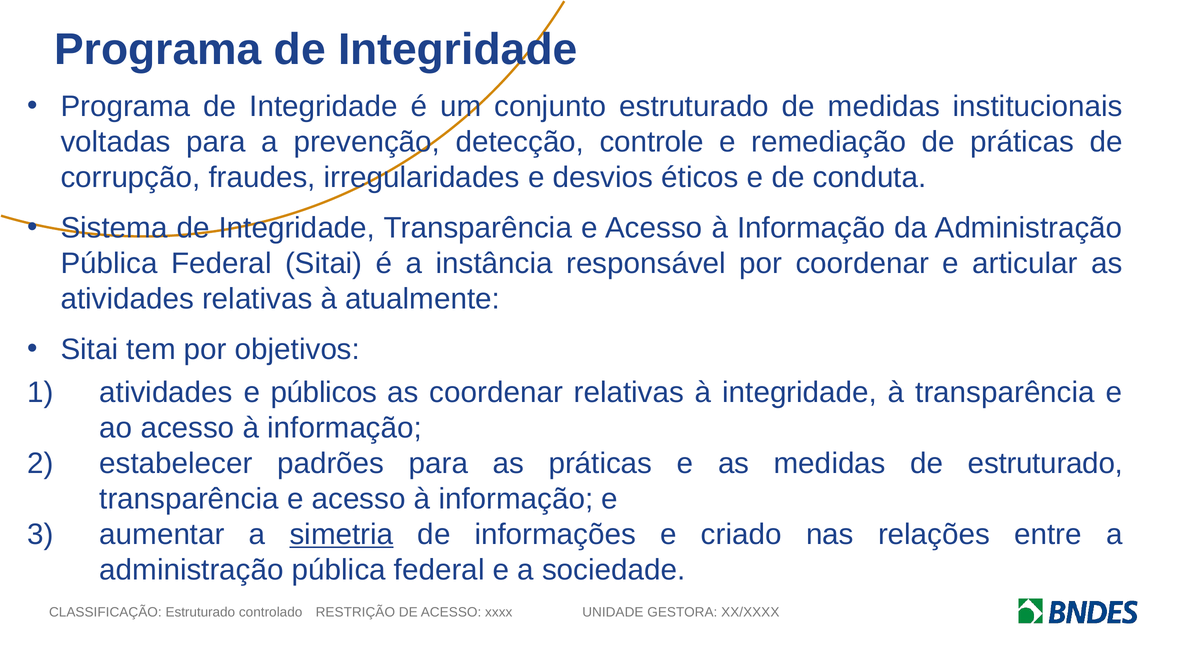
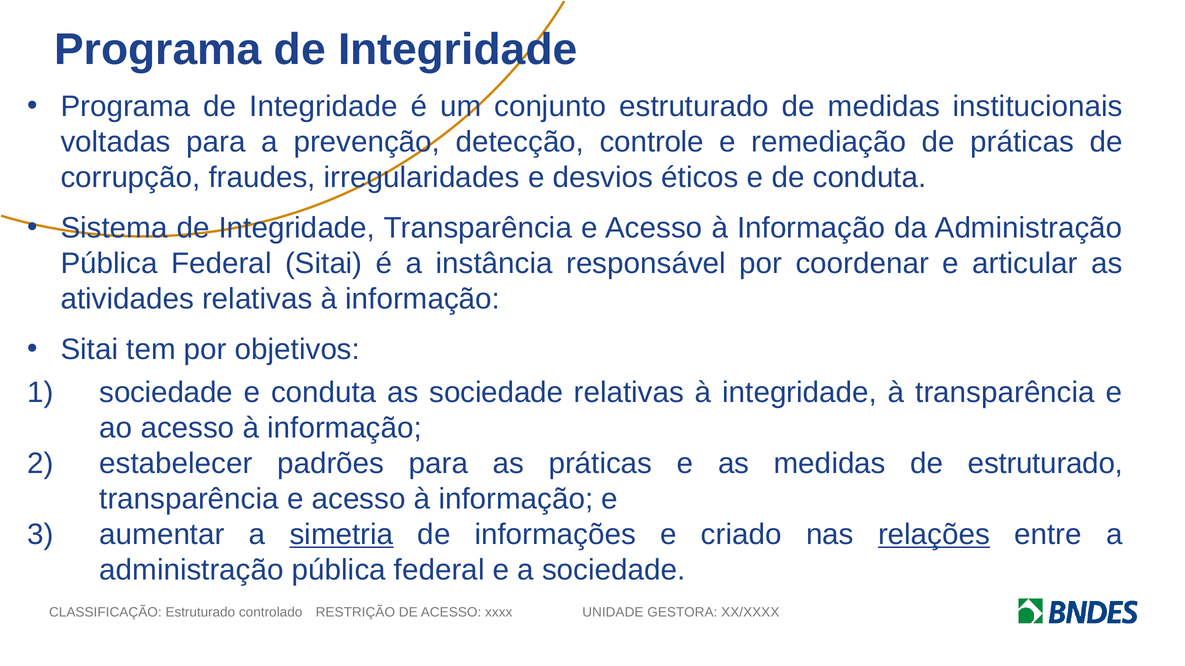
relativas à atualmente: atualmente -> informação (423, 299)
atividades: atividades -> sociedade (166, 393)
e públicos: públicos -> conduta (324, 393)
as coordenar: coordenar -> sociedade (496, 393)
relações underline: none -> present (934, 535)
